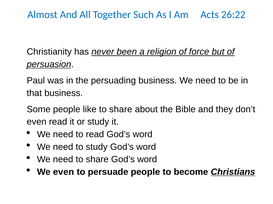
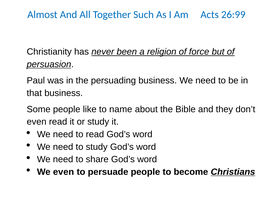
26:22: 26:22 -> 26:99 (233, 15)
like to share: share -> name (121, 110)
